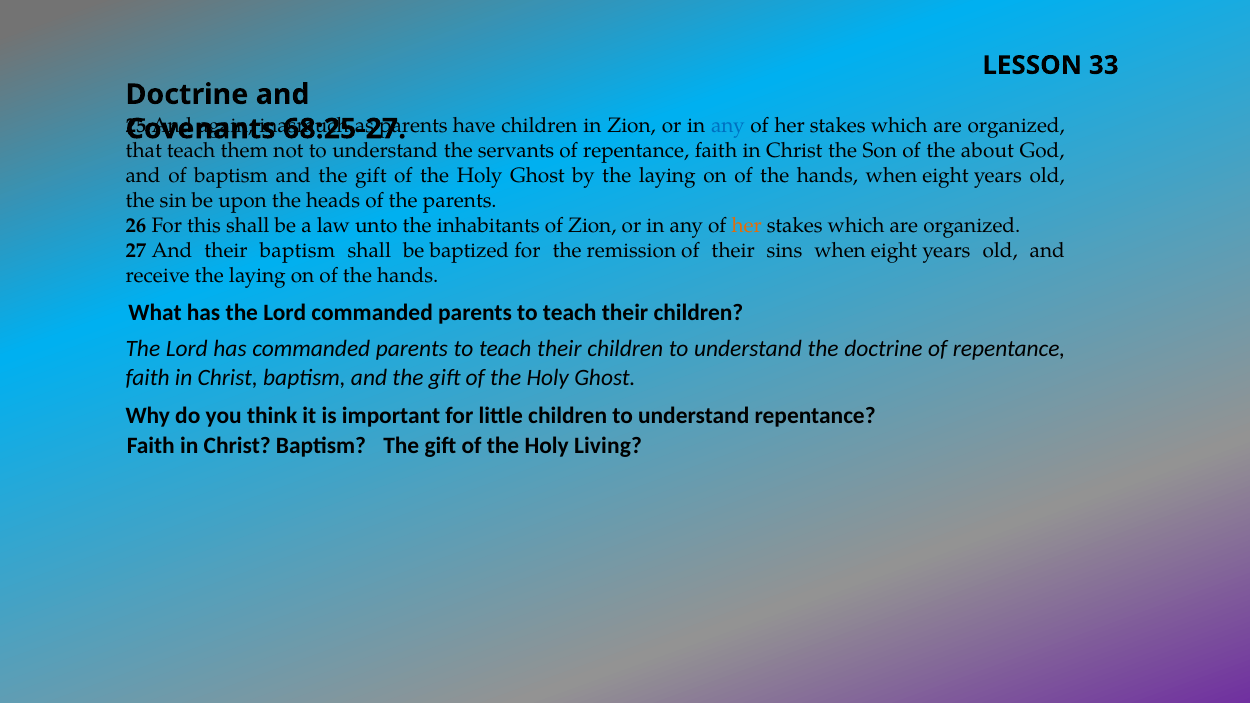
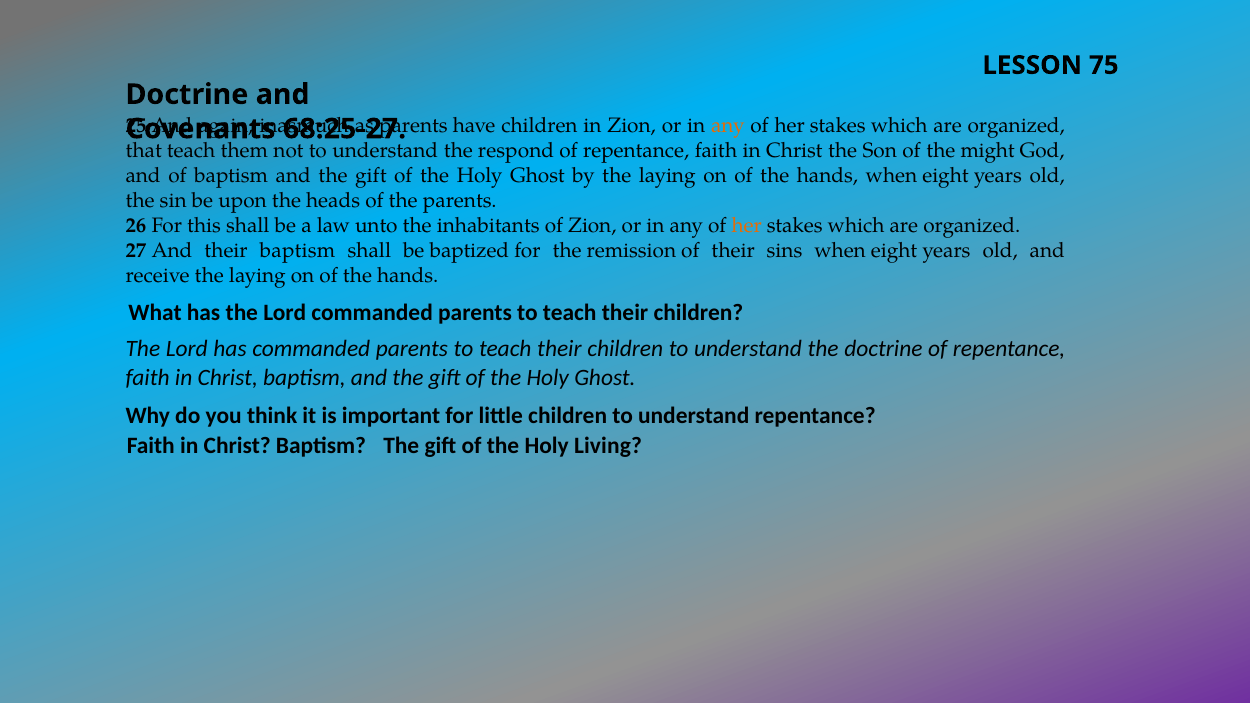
33: 33 -> 75 (1104, 65)
any colour: blue -> orange (728, 125)
servants: servants -> respond (516, 150)
about: about -> might (988, 150)
